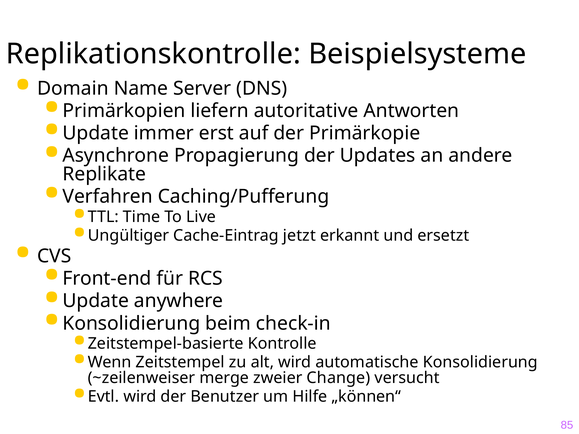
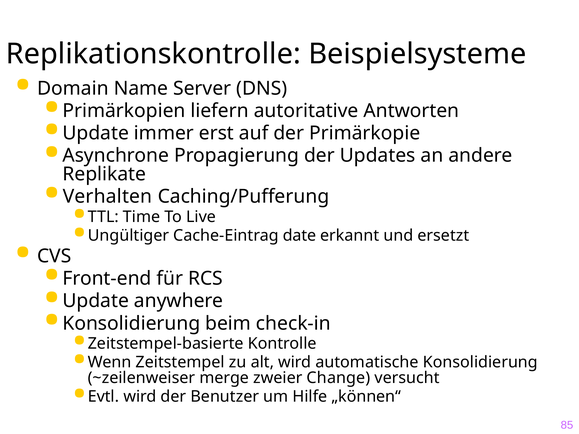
Verfahren: Verfahren -> Verhalten (107, 197)
jetzt: jetzt -> date (300, 236)
